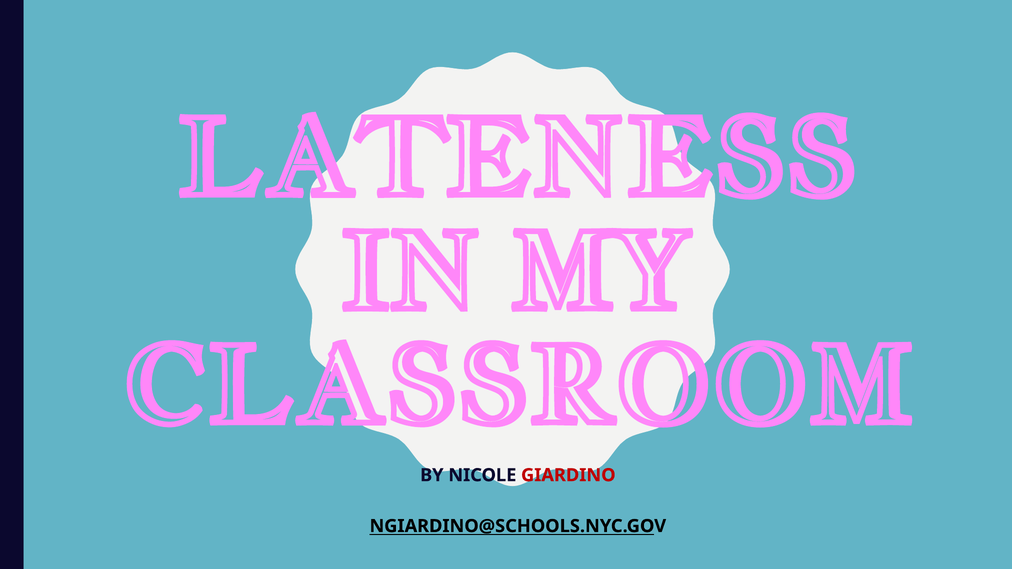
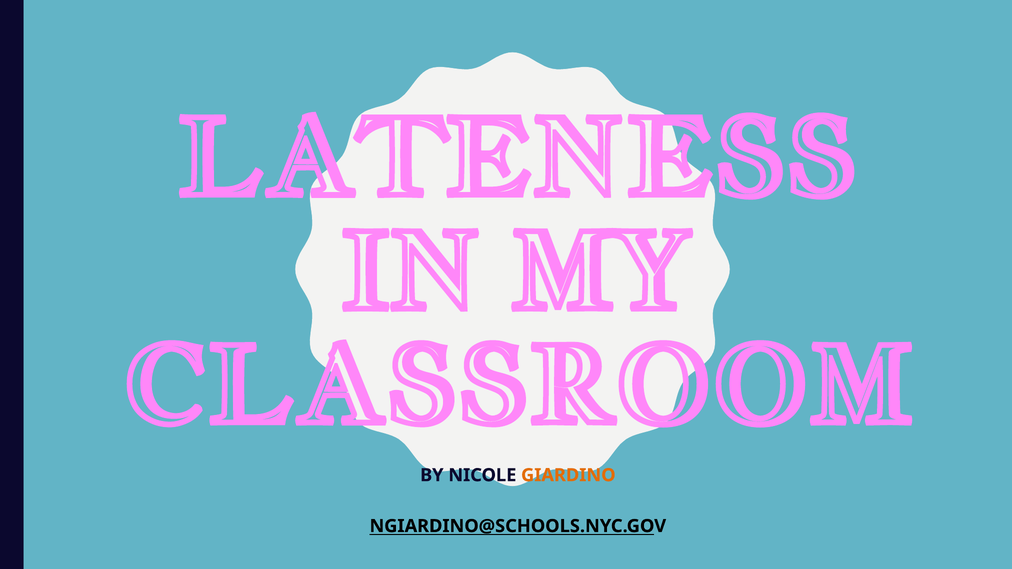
GIARDINO colour: red -> orange (568, 475)
